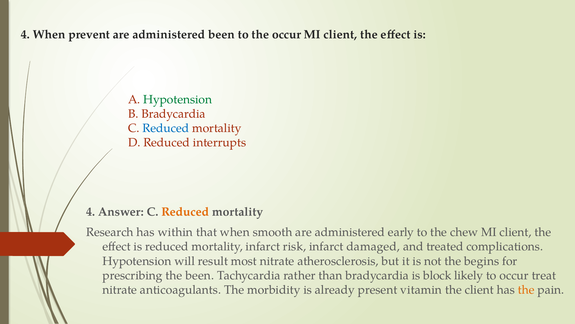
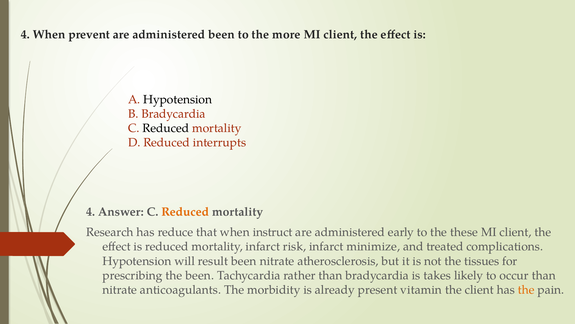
the occur: occur -> more (286, 35)
Hypotension colour: green -> black (178, 99)
Reduced colour: blue -> black (166, 128)
within: within -> reduce (175, 232)
smooth: smooth -> instruct (273, 232)
chew: chew -> these (464, 232)
damaged: damaged -> minimize (373, 246)
result most: most -> been (244, 261)
begins: begins -> tissues (482, 261)
block: block -> takes (437, 275)
occur treat: treat -> than (544, 275)
